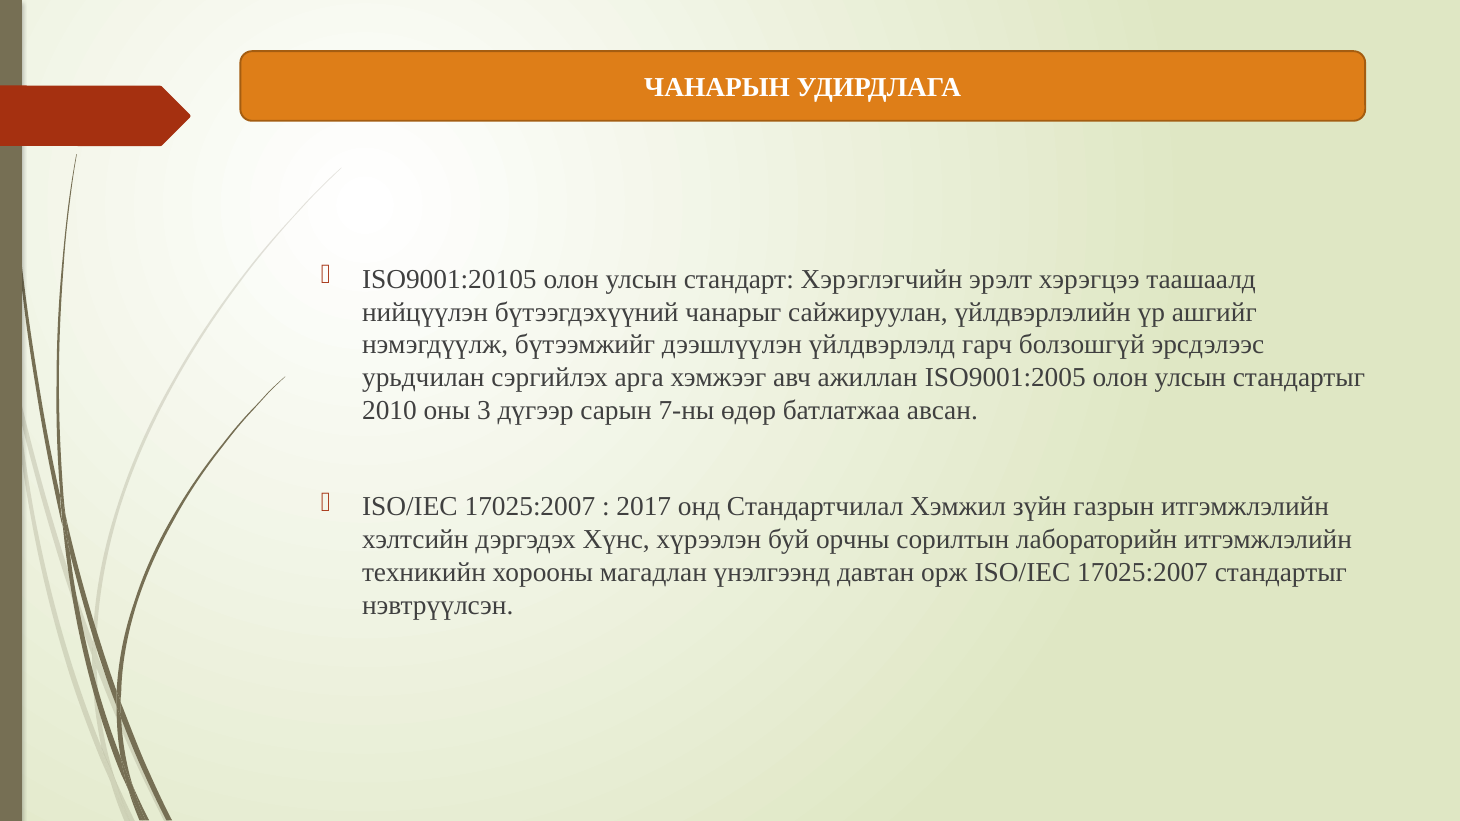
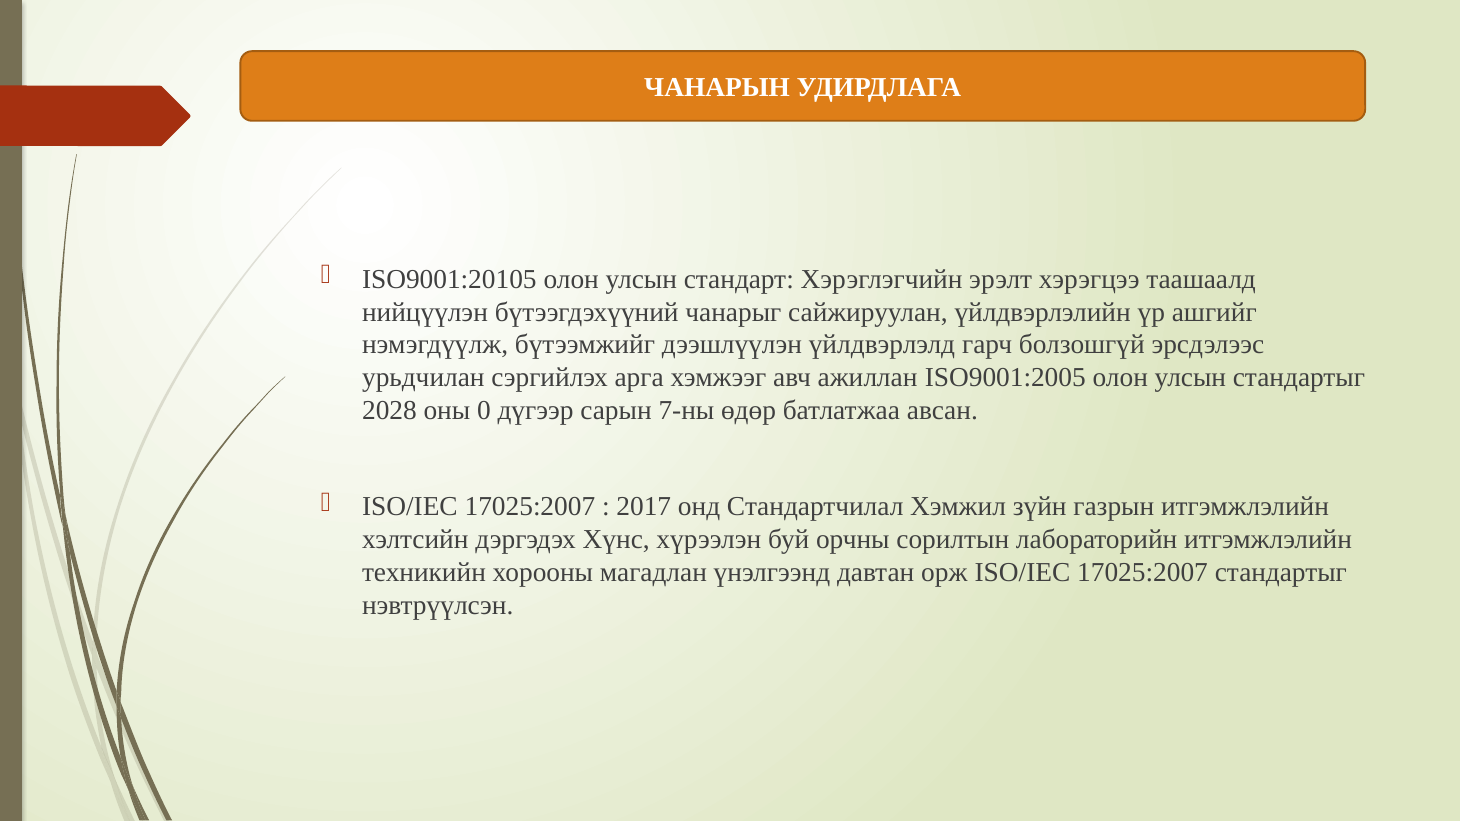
2010: 2010 -> 2028 (389, 411)
3: 3 -> 0 (484, 411)
